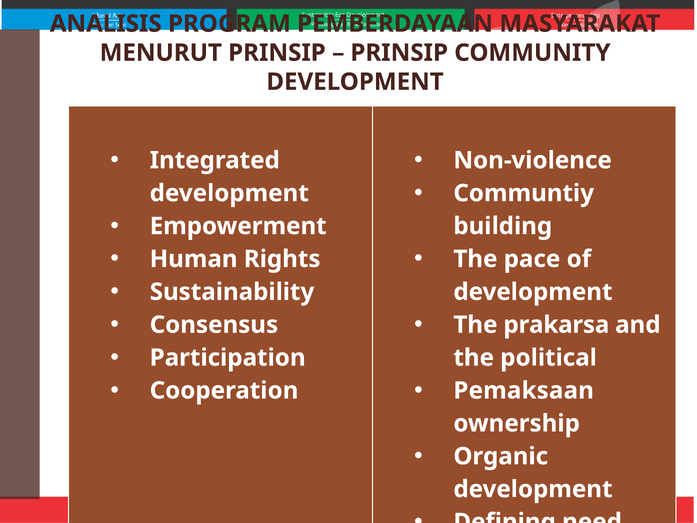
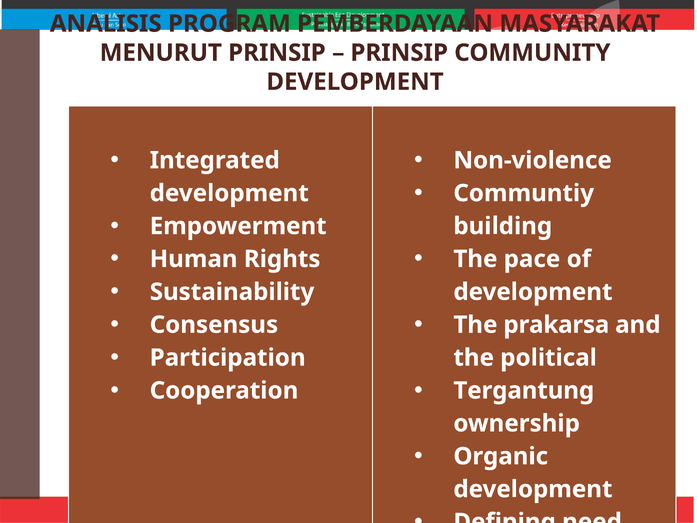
Pemaksaan: Pemaksaan -> Tergantung (524, 390)
